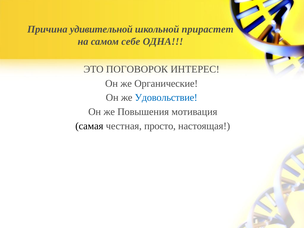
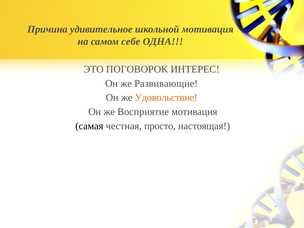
удивительной: удивительной -> удивительное (101, 29)
школьной прирастет: прирастет -> мотивация (208, 29)
Органические: Органические -> Развивающие (166, 83)
Удовольствие colour: blue -> orange (166, 98)
Повышения: Повышения -> Восприятие (143, 112)
